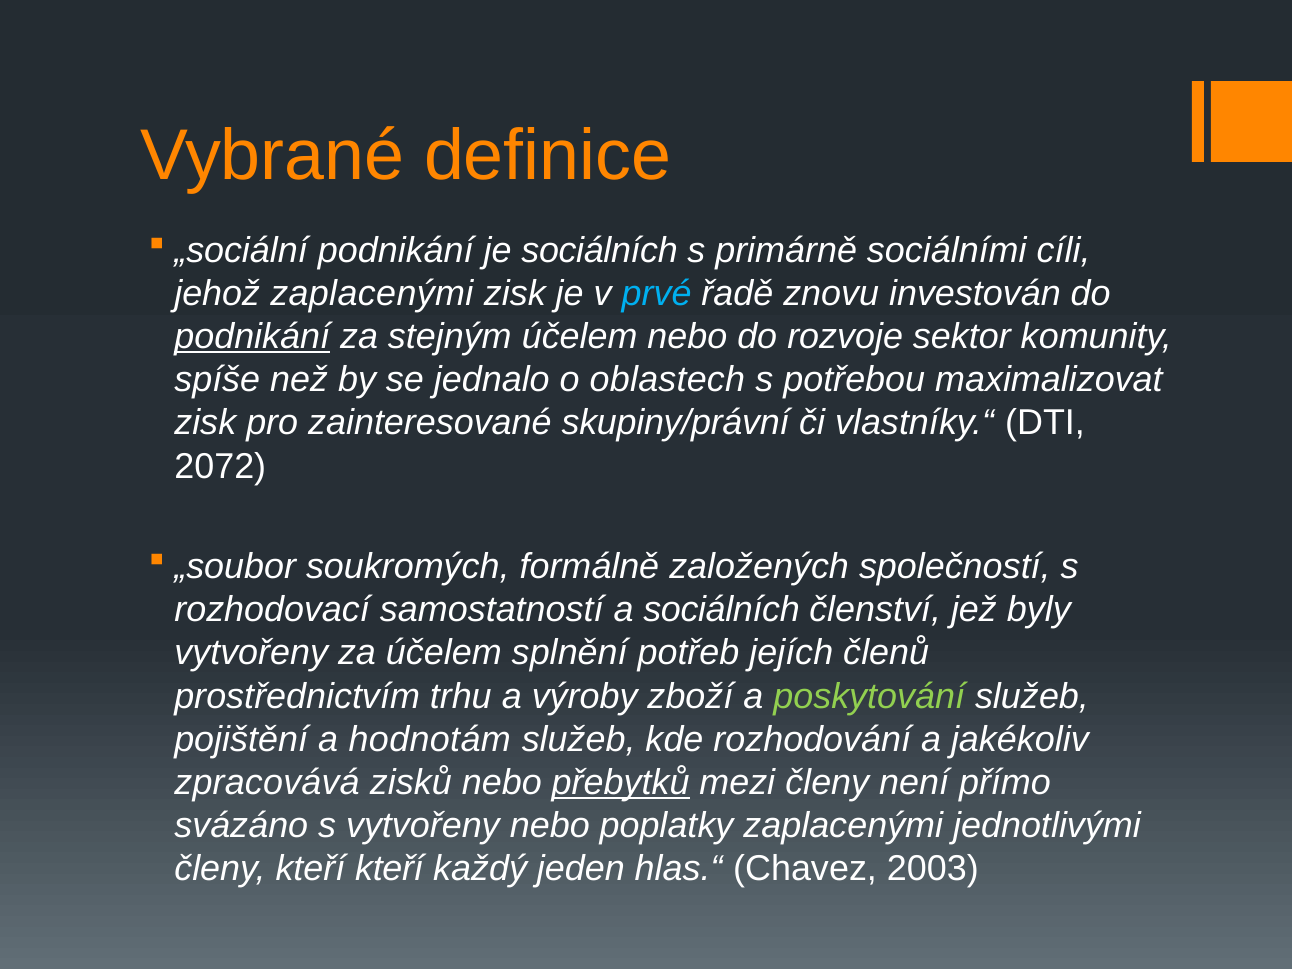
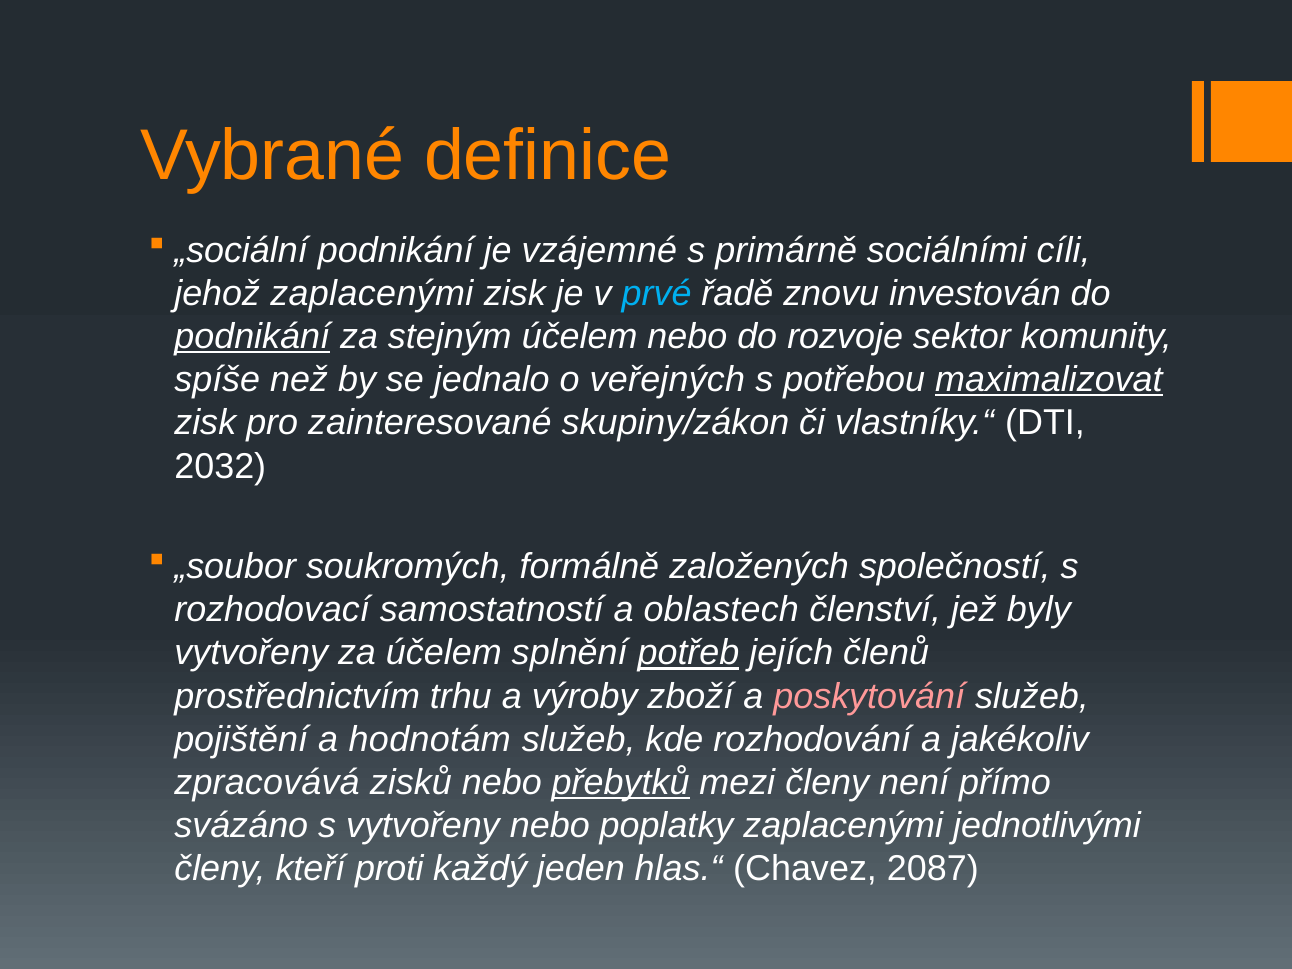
je sociálních: sociálních -> vzájemné (599, 251)
oblastech: oblastech -> veřejných (667, 380)
maximalizovat underline: none -> present (1049, 380)
skupiny/právní: skupiny/právní -> skupiny/zákon (675, 423)
2072: 2072 -> 2032 (220, 466)
a sociálních: sociálních -> oblastech (721, 610)
potřeb underline: none -> present (688, 653)
poskytování colour: light green -> pink (869, 696)
kteří kteří: kteří -> proti (389, 869)
2003: 2003 -> 2087 (933, 869)
